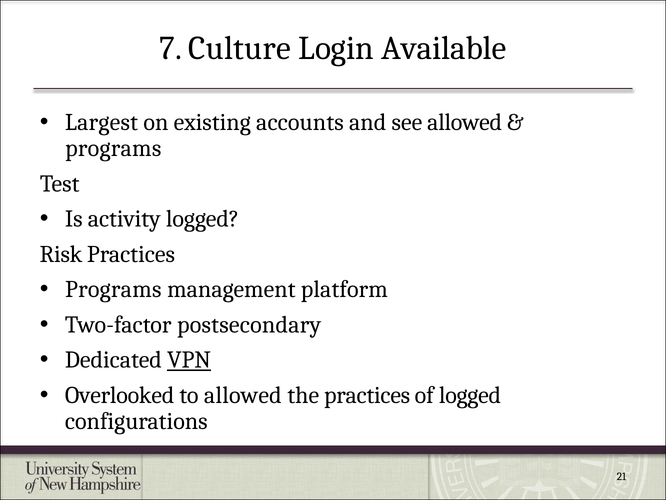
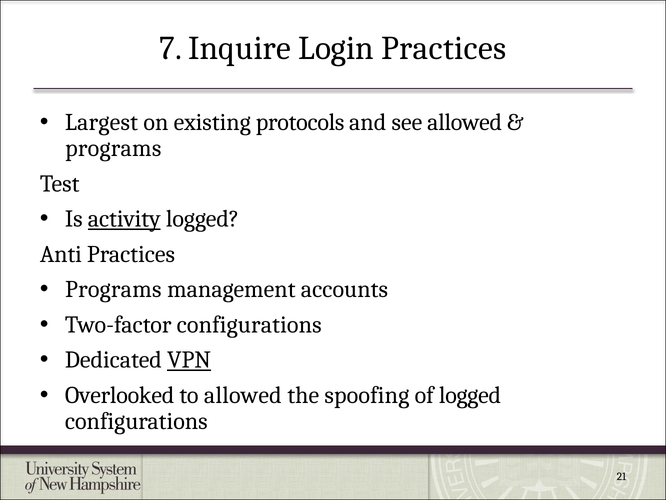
Culture: Culture -> Inquire (240, 48)
Login Available: Available -> Practices (444, 48)
accounts: accounts -> protocols (300, 122)
activity underline: none -> present (124, 219)
Risk: Risk -> Anti (61, 254)
platform: platform -> accounts (344, 289)
Two-factor postsecondary: postsecondary -> configurations (249, 324)
the practices: practices -> spoofing (367, 395)
